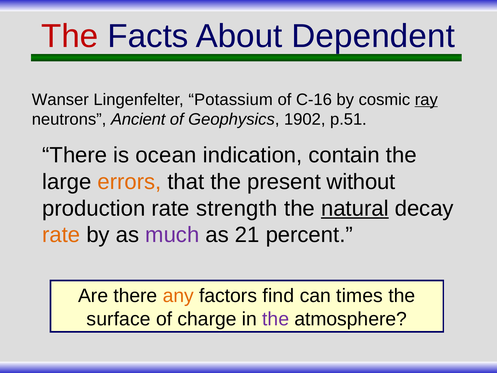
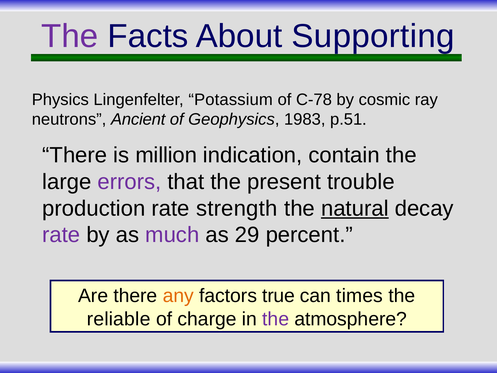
The colour: red -> purple (70, 36)
Dependent: Dependent -> Supporting (373, 36)
Wanser: Wanser -> Physics (60, 99)
C-16: C-16 -> C-78 (314, 99)
ray underline: present -> none (426, 99)
1902: 1902 -> 1983 (305, 119)
ocean: ocean -> million (166, 155)
errors colour: orange -> purple (129, 182)
without: without -> trouble (361, 182)
rate colour: orange -> purple (61, 235)
21: 21 -> 29 (247, 235)
find: find -> true (279, 296)
surface: surface -> reliable (119, 319)
